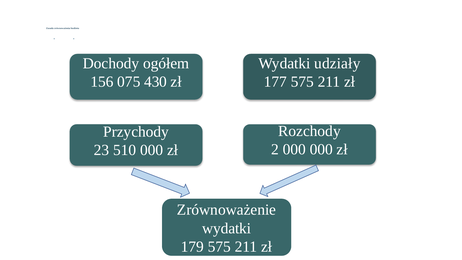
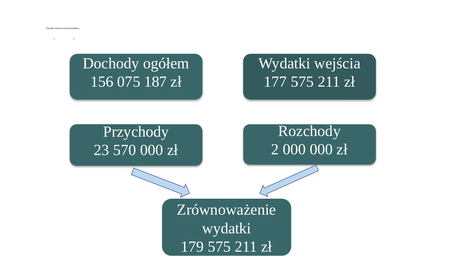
udziały: udziały -> wejścia (337, 63)
430: 430 -> 187 (156, 82)
510: 510 -> 570 (125, 150)
